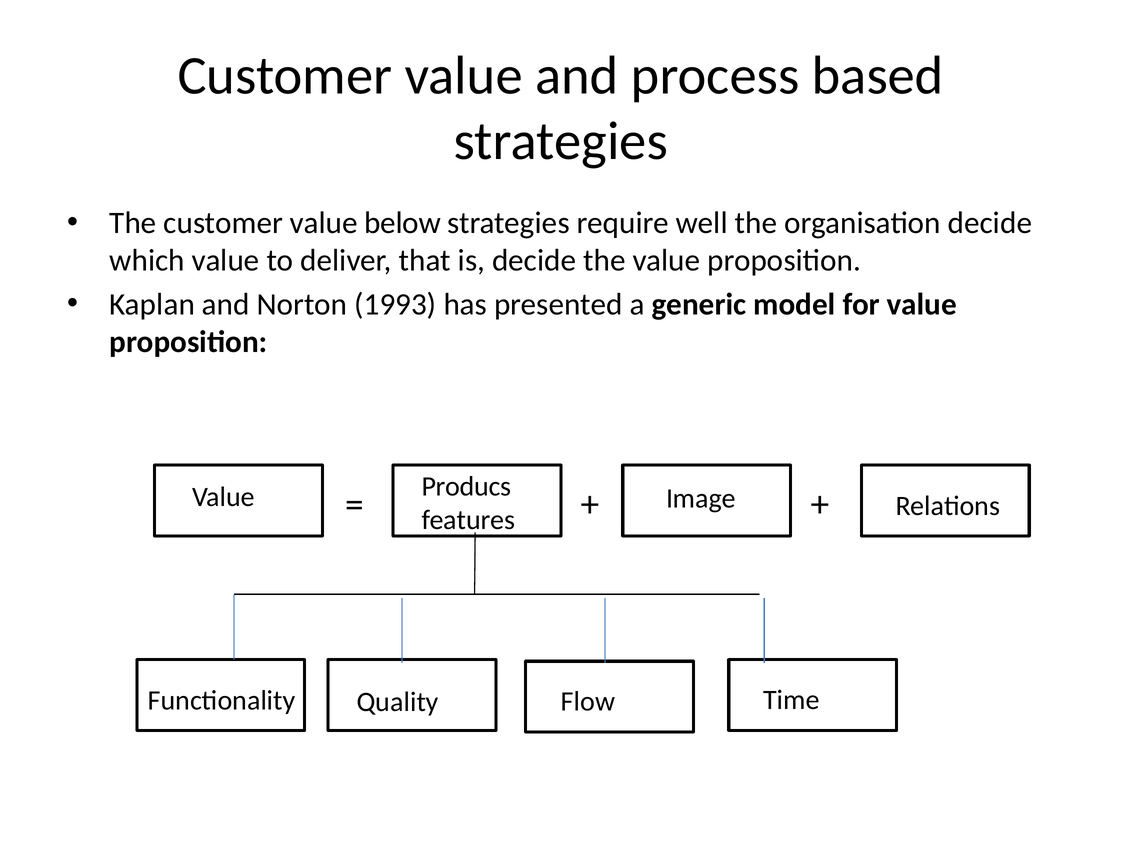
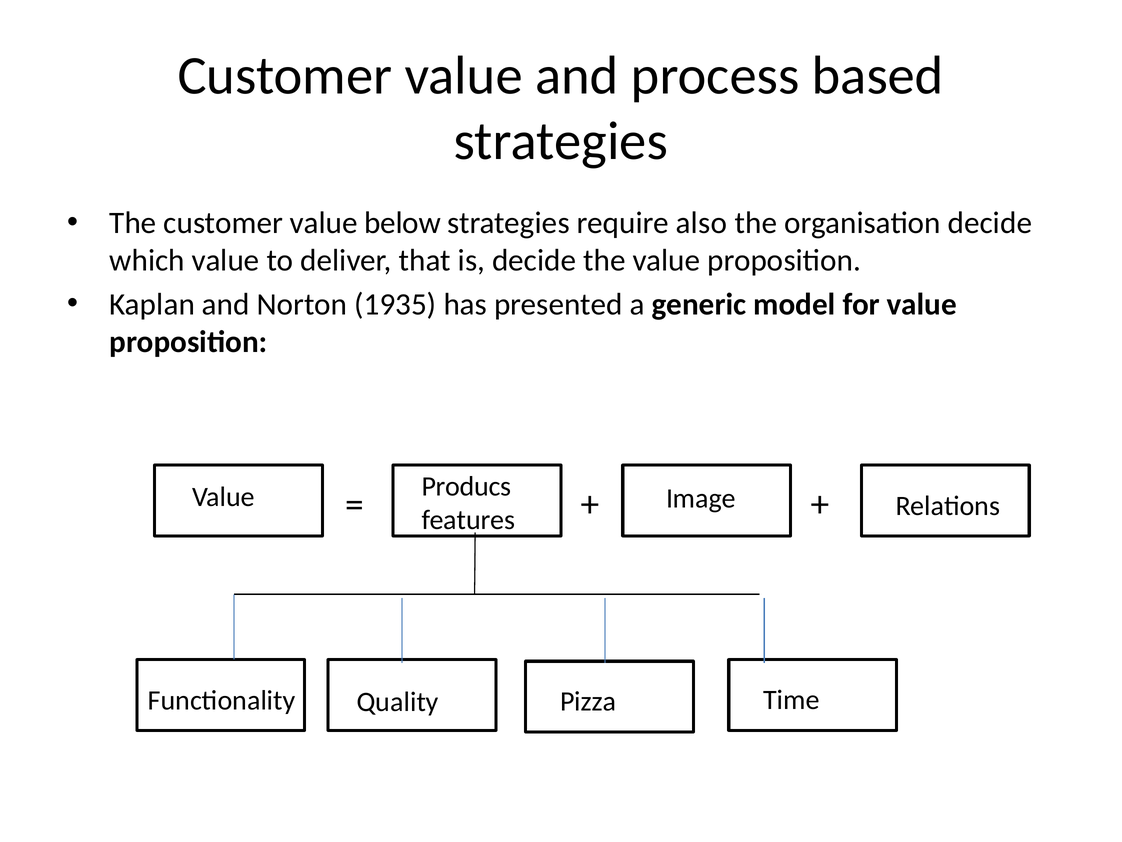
well: well -> also (702, 223)
1993: 1993 -> 1935 (395, 304)
Flow: Flow -> Pizza (588, 701)
